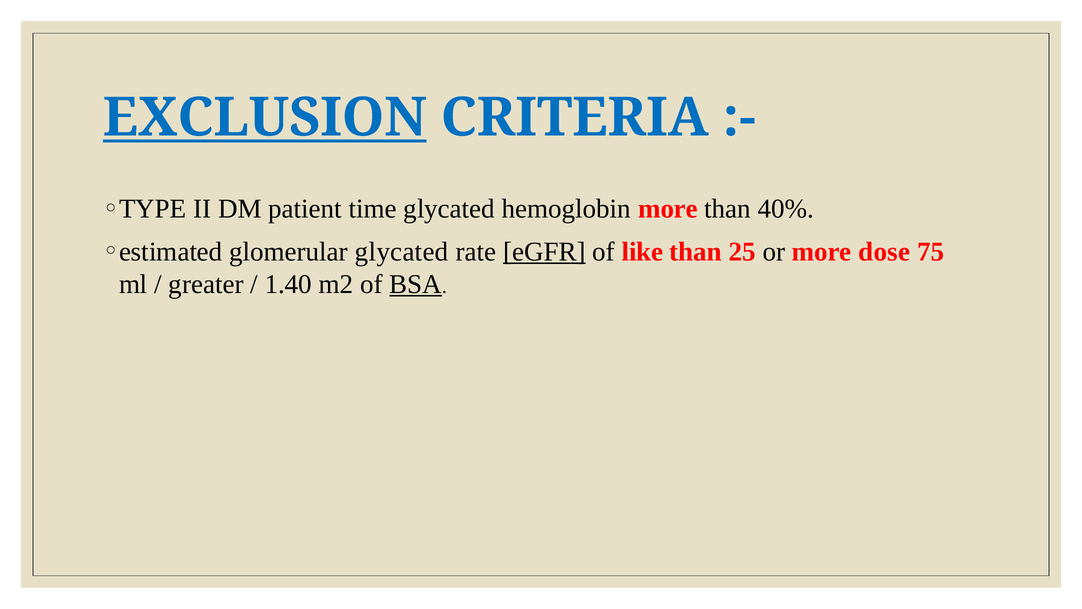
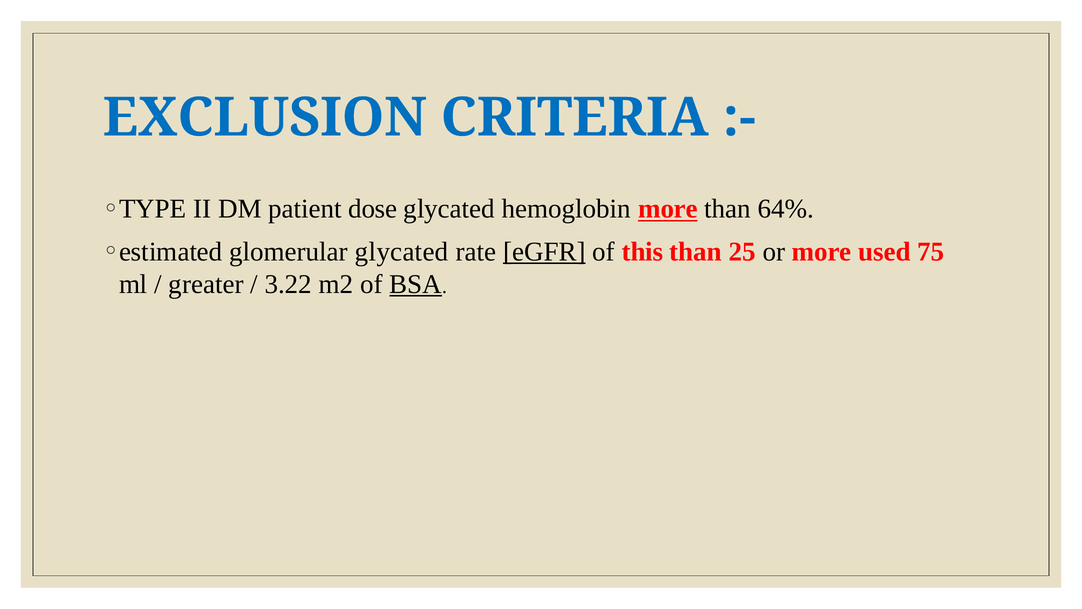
EXCLUSION underline: present -> none (265, 118)
time: time -> dose (373, 209)
more underline: none -> present (668, 209)
40%: 40% -> 64% (786, 209)
like: like -> this (643, 251)
dose: dose -> used (884, 251)
1.40: 1.40 -> 3.22 (288, 284)
